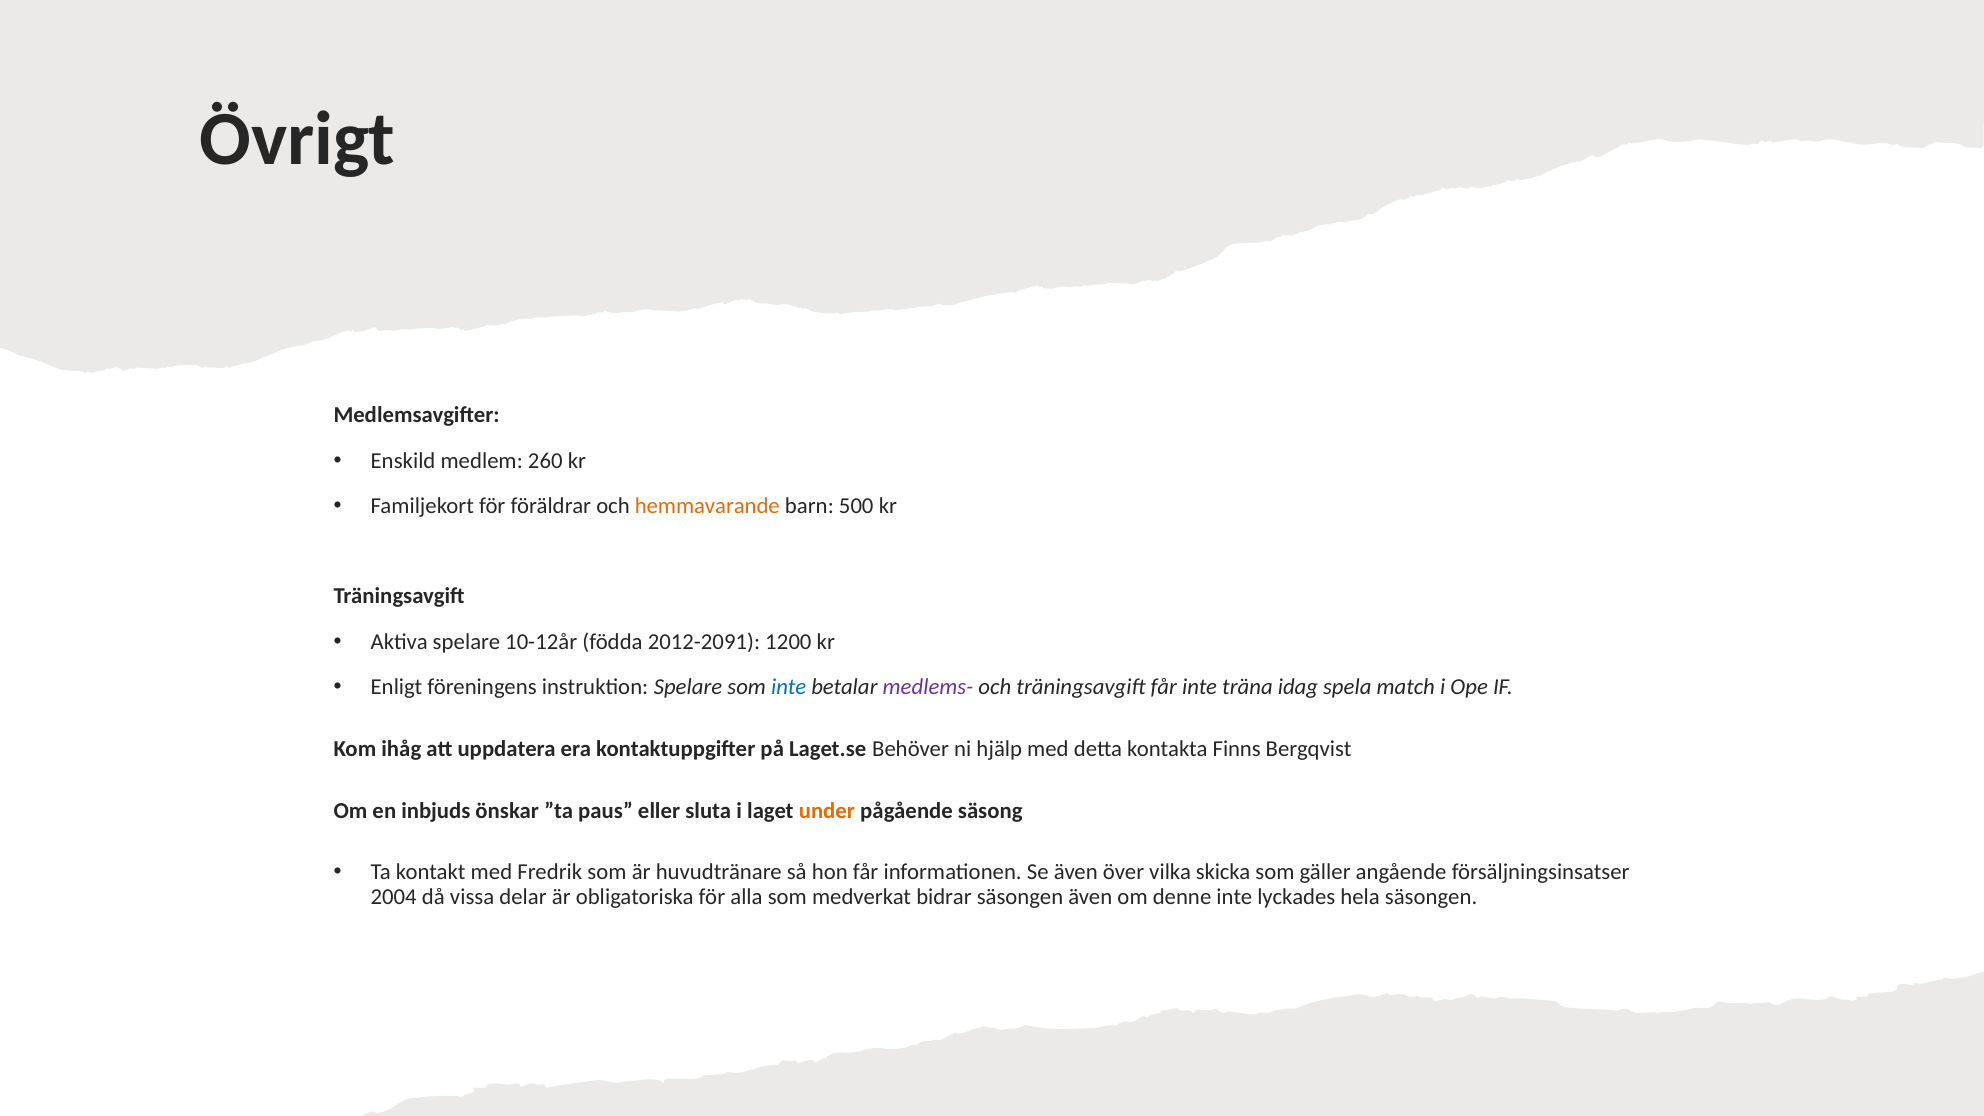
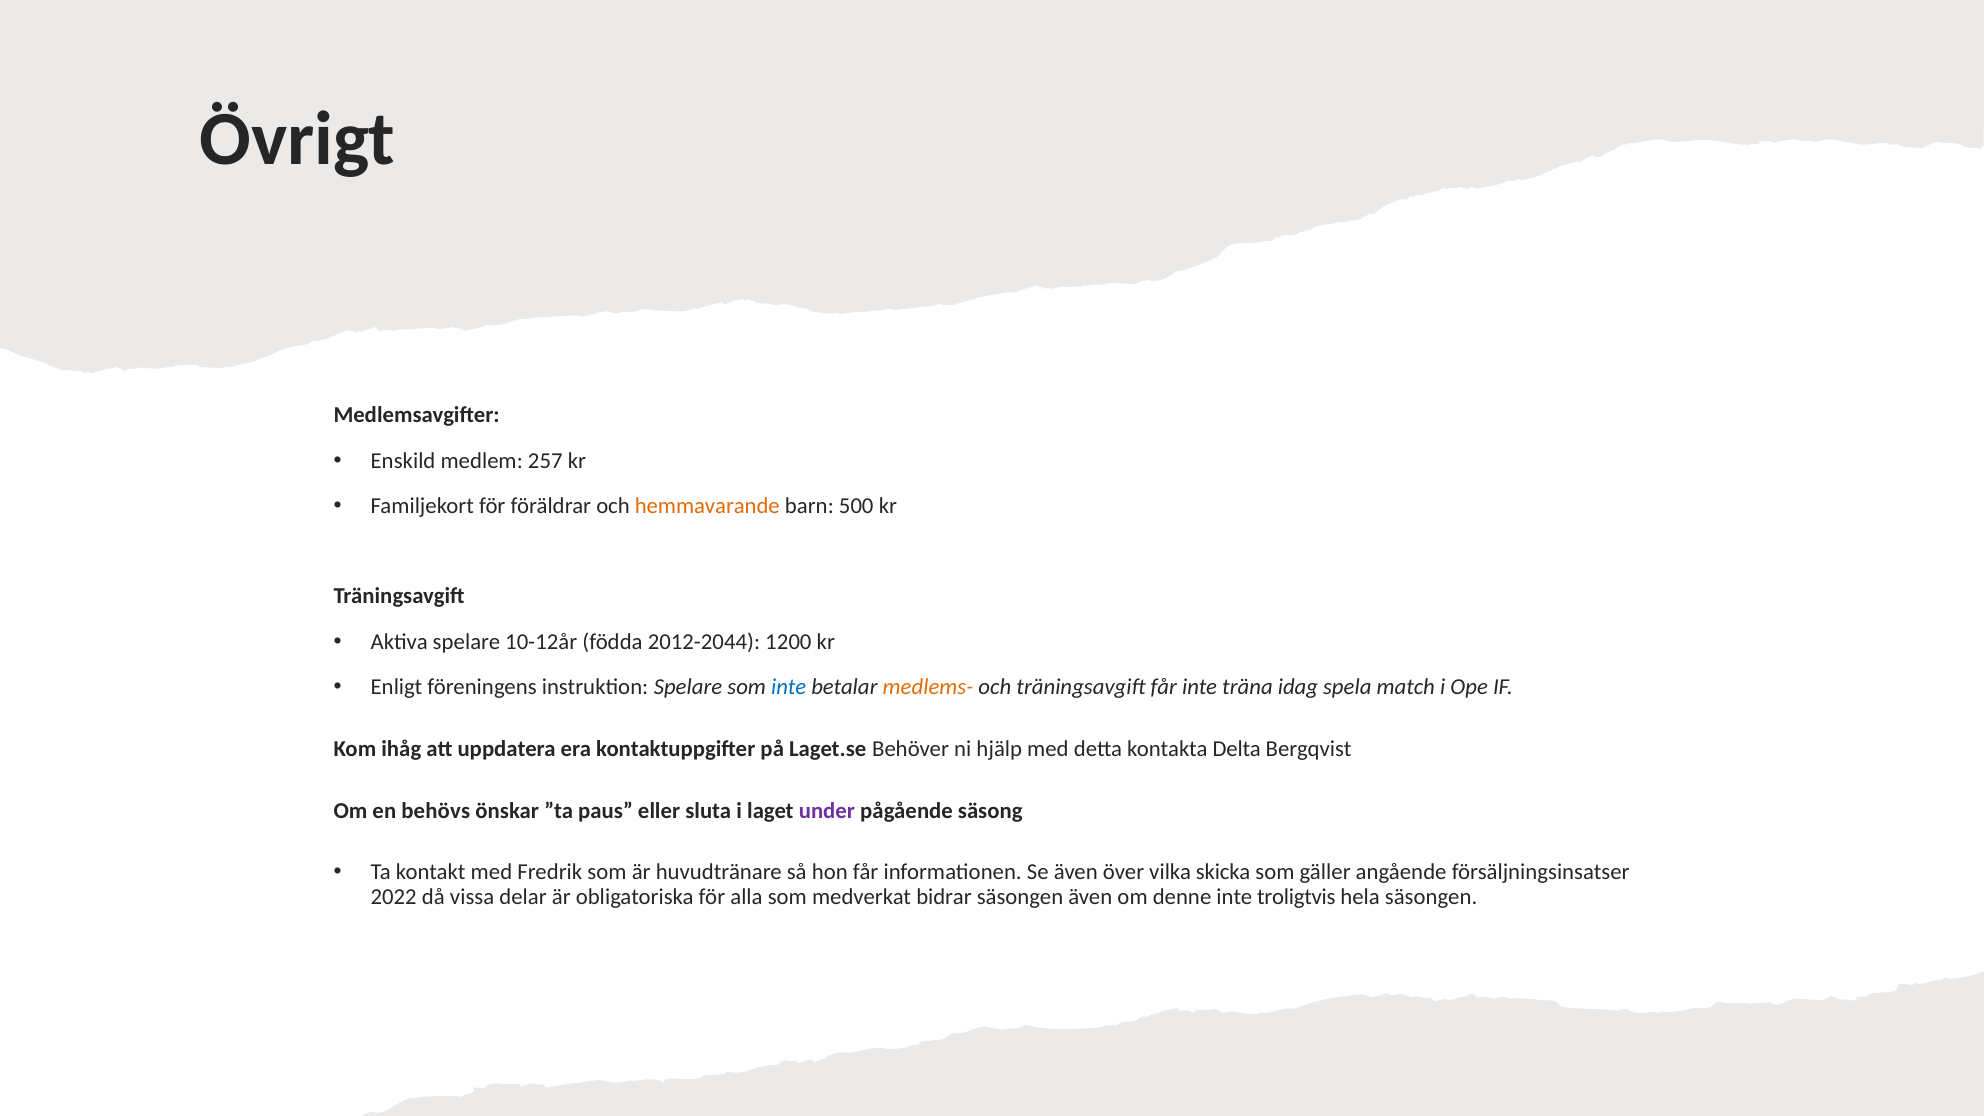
260: 260 -> 257 (545, 461)
2012-2091: 2012-2091 -> 2012-2044 (704, 642)
medlems- colour: purple -> orange (928, 687)
Finns: Finns -> Delta (1237, 749)
inbjuds: inbjuds -> behövs (436, 811)
under colour: orange -> purple (827, 811)
2004: 2004 -> 2022 (394, 897)
lyckades: lyckades -> troligtvis (1296, 897)
